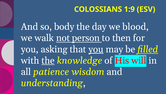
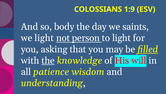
blood: blood -> saints (136, 27)
we walk: walk -> light (44, 38)
to then: then -> light (122, 38)
you underline: present -> none (96, 49)
